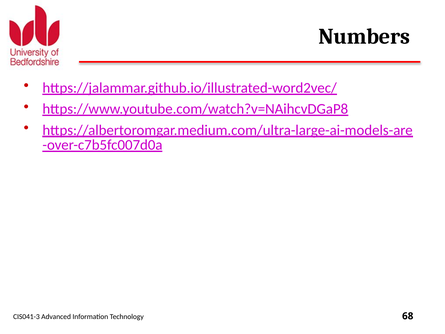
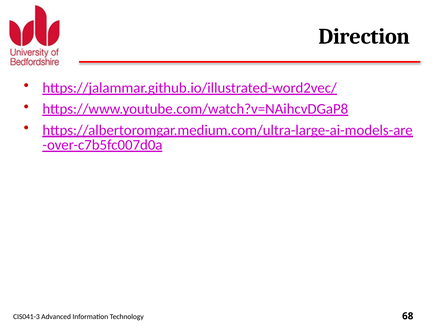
Numbers: Numbers -> Direction (364, 36)
